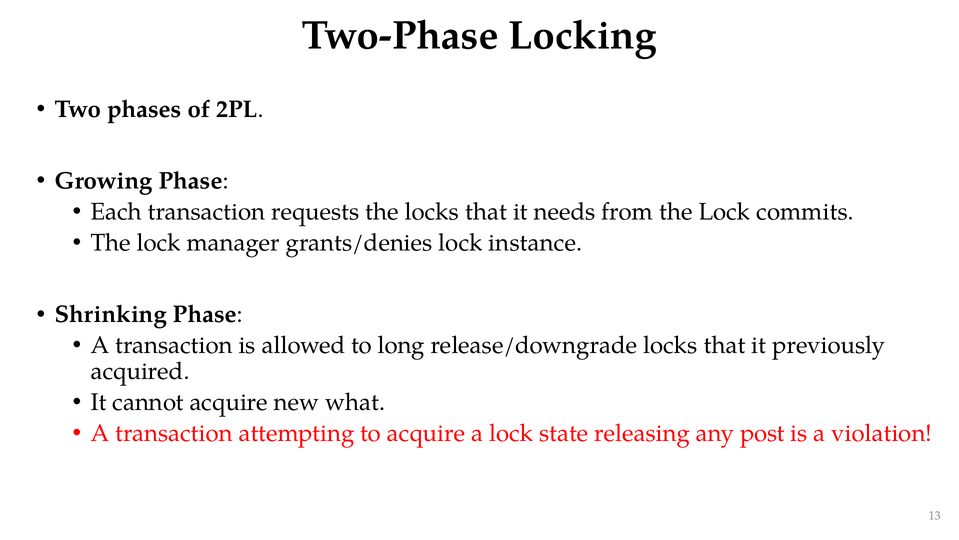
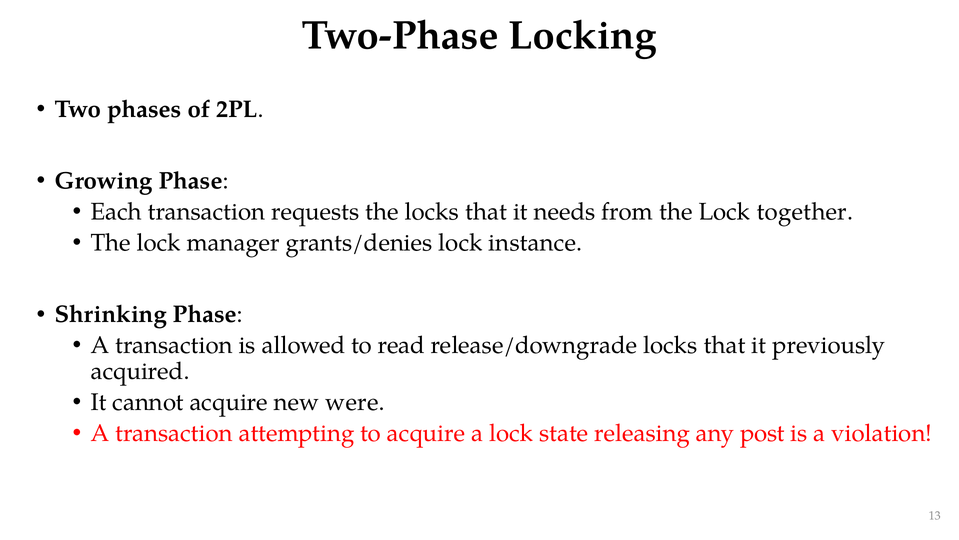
commits: commits -> together (805, 212)
long: long -> read (401, 345)
what: what -> were (355, 402)
